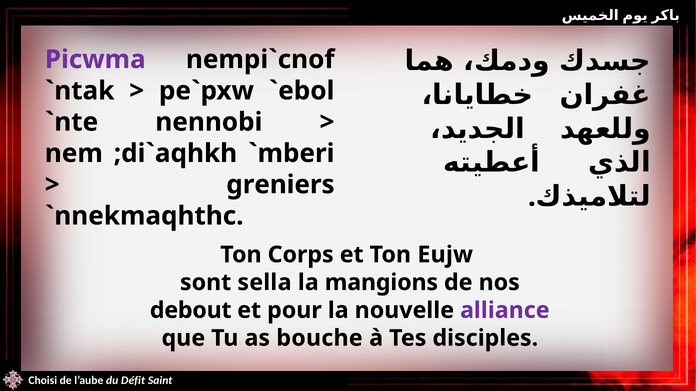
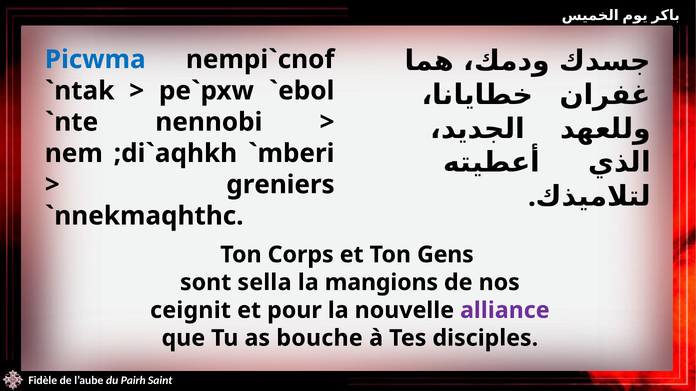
Picwma colour: purple -> blue (95, 60)
Eujw: Eujw -> Gens (445, 255)
debout: debout -> ceignit (190, 311)
Choisi: Choisi -> Fidèle (43, 381)
Défit: Défit -> Pairh (133, 381)
